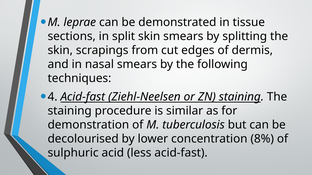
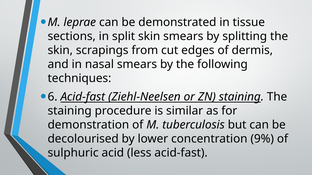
4: 4 -> 6 (53, 97)
8%: 8% -> 9% (262, 139)
